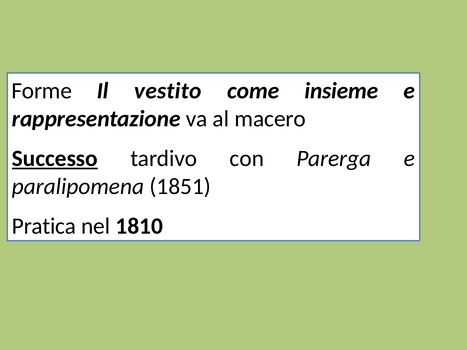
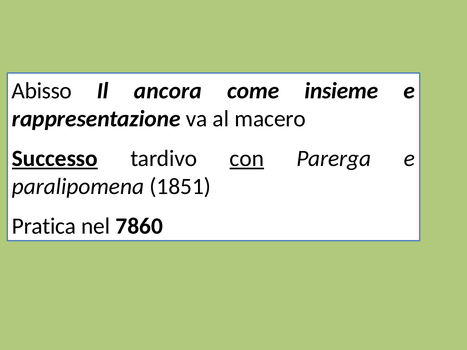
Forme: Forme -> Abisso (42, 91)
vestito: vestito -> ancora (168, 91)
con underline: none -> present (247, 159)
1810: 1810 -> 7860 (139, 226)
